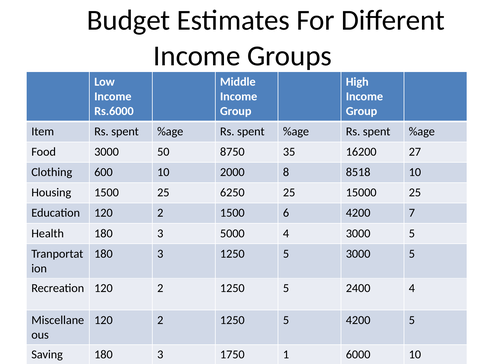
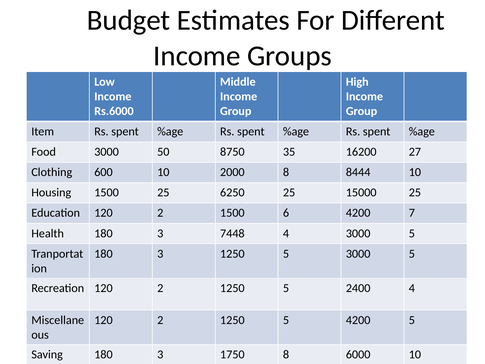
8518: 8518 -> 8444 (358, 172)
5000: 5000 -> 7448 (232, 233)
1750 1: 1 -> 8 (286, 354)
